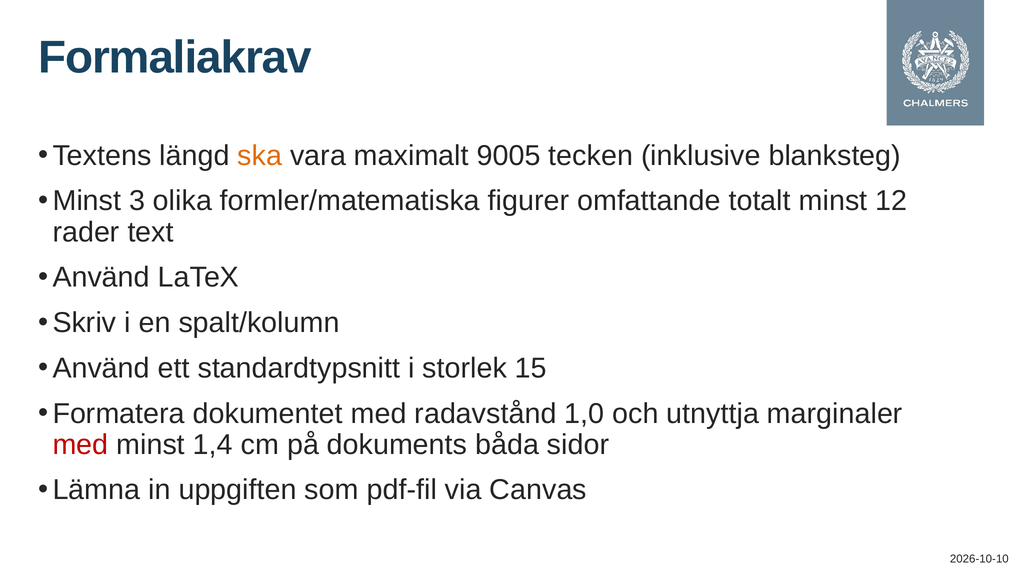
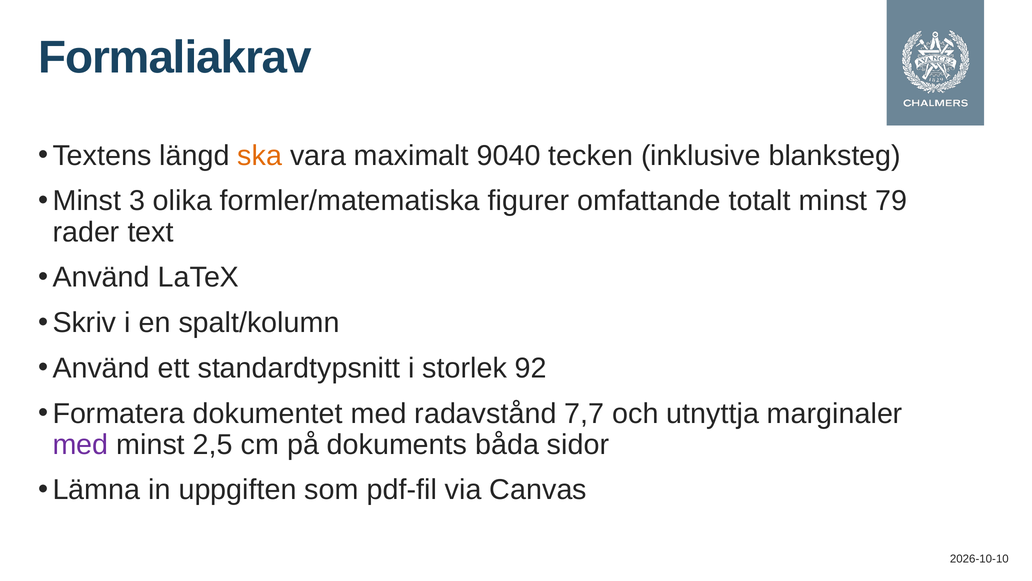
9005: 9005 -> 9040 (509, 155)
12: 12 -> 79 (891, 201)
15: 15 -> 92 (531, 368)
1,0: 1,0 -> 7,7 (584, 413)
med colour: red -> purple (80, 444)
1,4: 1,4 -> 2,5 (213, 444)
